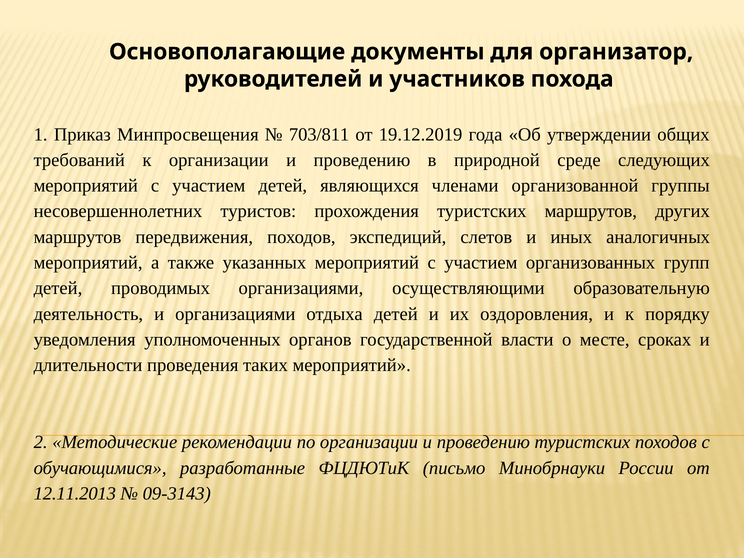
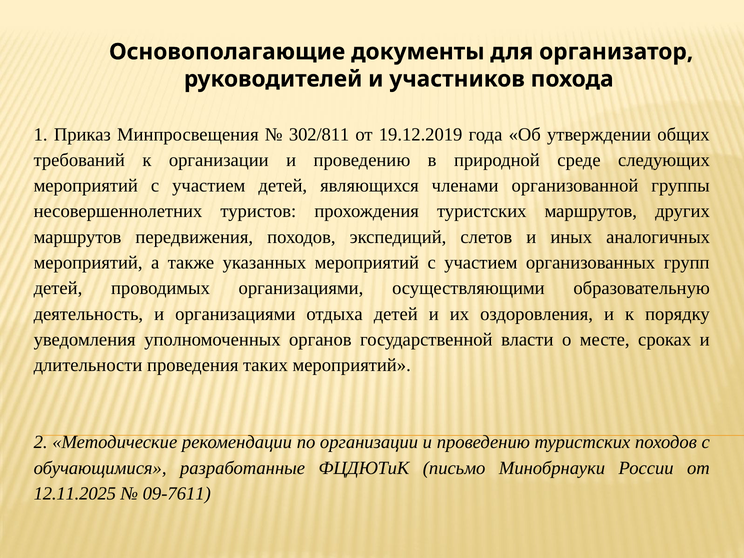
703/811: 703/811 -> 302/811 (319, 134)
12.11.2013: 12.11.2013 -> 12.11.2025 (75, 494)
09-3143: 09-3143 -> 09-7611 (177, 494)
